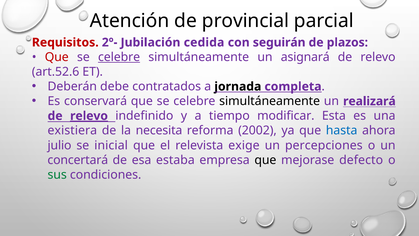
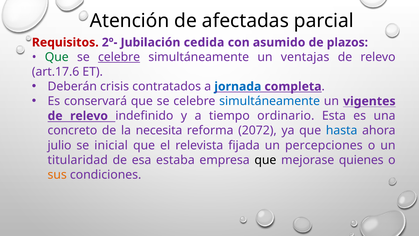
provincial: provincial -> afectadas (245, 21)
seguirán: seguirán -> asumido (279, 42)
Que colour: red -> green (57, 57)
asignará: asignará -> ventajas (305, 57)
art.52.6: art.52.6 -> art.17.6 (56, 72)
debe: debe -> crisis (115, 86)
jornada colour: black -> blue (238, 86)
simultáneamente colour: black -> blue (270, 101)
realizará: realizará -> vigentes (369, 101)
relevo underline: present -> none (89, 116)
modificar: modificar -> ordinario (286, 116)
existiera: existiera -> concreto (72, 130)
2002: 2002 -> 2072 (257, 130)
exige: exige -> fijada (244, 145)
concertará: concertará -> titularidad (78, 160)
defecto: defecto -> quienes (361, 160)
sus colour: green -> orange (57, 175)
